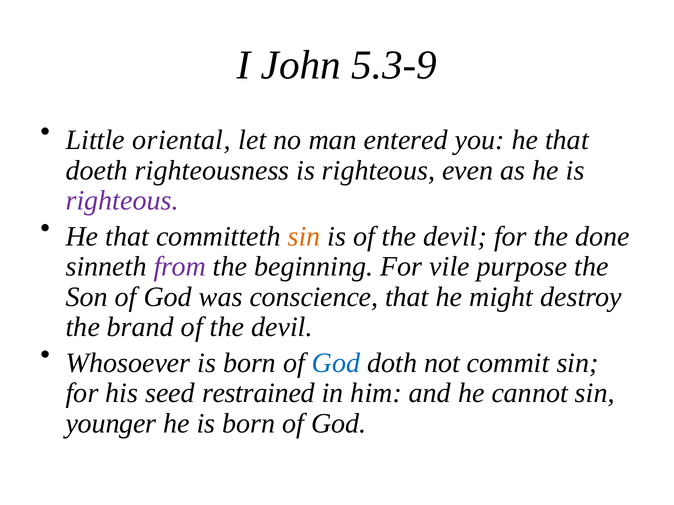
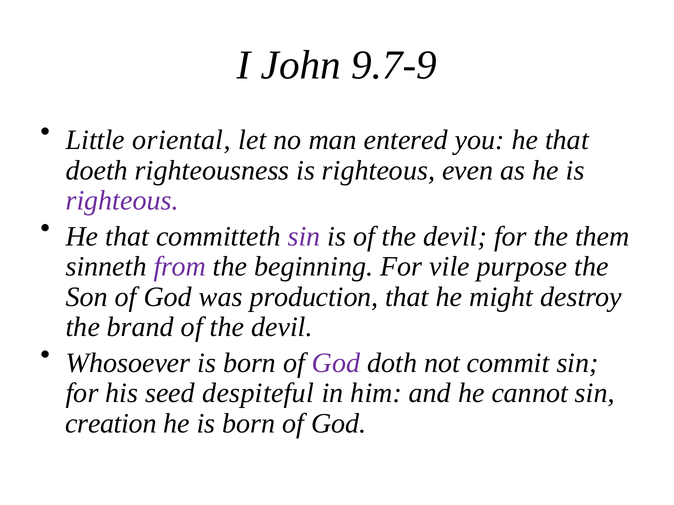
5.3-9: 5.3-9 -> 9.7-9 (394, 65)
sin colour: orange -> purple (304, 237)
done: done -> them (602, 237)
conscience: conscience -> production (314, 297)
God colour: blue -> purple (336, 363)
restrained: restrained -> despiteful (258, 394)
younger: younger -> creation (111, 424)
